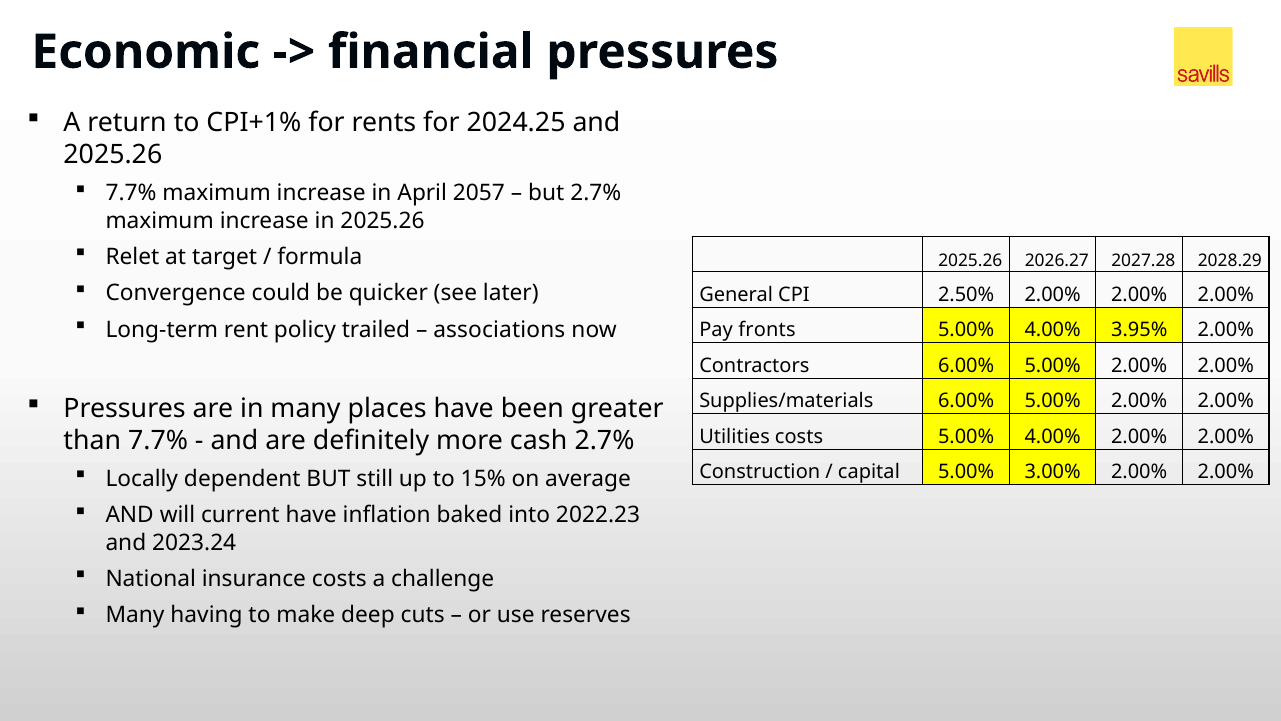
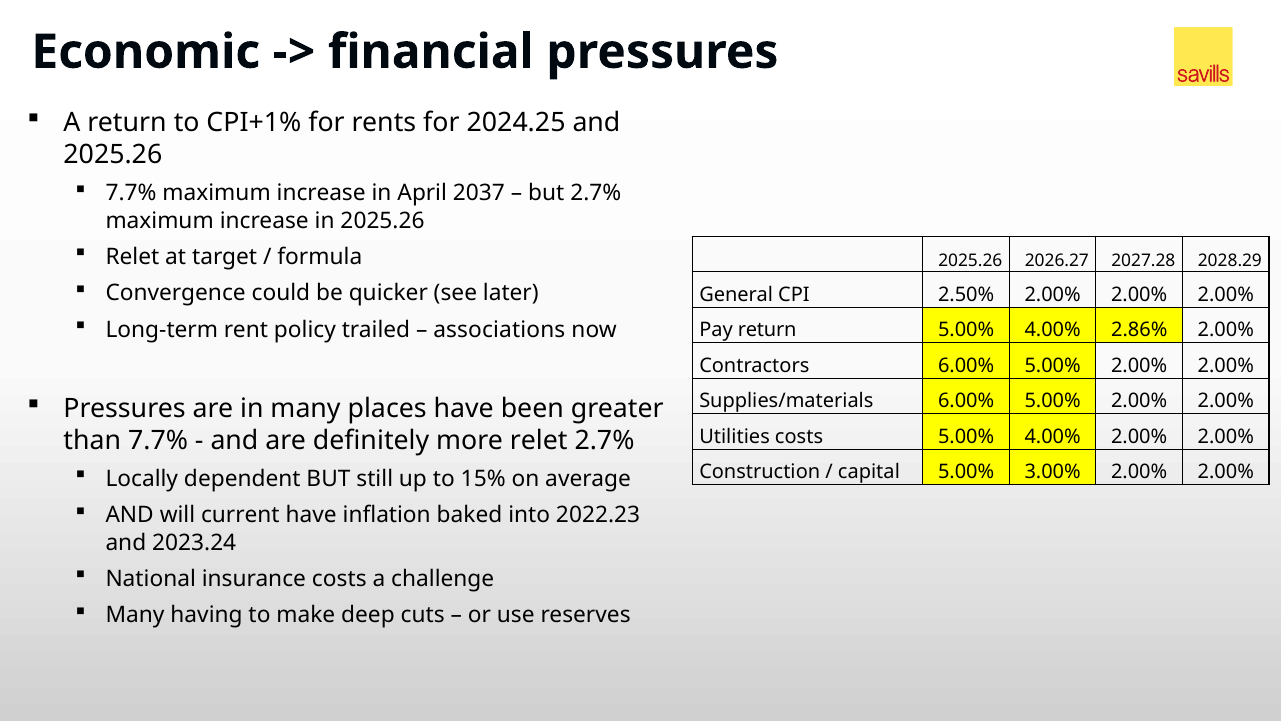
2057: 2057 -> 2037 (479, 193)
Pay fronts: fronts -> return (767, 330)
3.95%: 3.95% -> 2.86% (1139, 330)
more cash: cash -> relet (539, 440)
